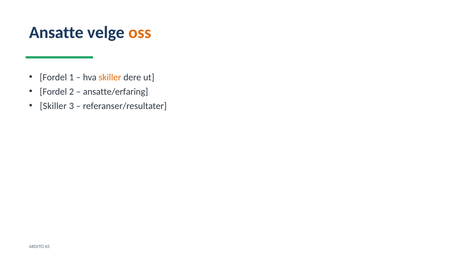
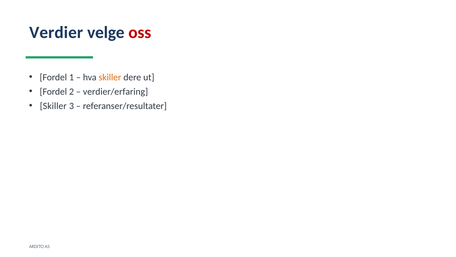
Ansatte: Ansatte -> Verdier (56, 33)
oss colour: orange -> red (140, 33)
ansatte/erfaring: ansatte/erfaring -> verdier/erfaring (115, 91)
